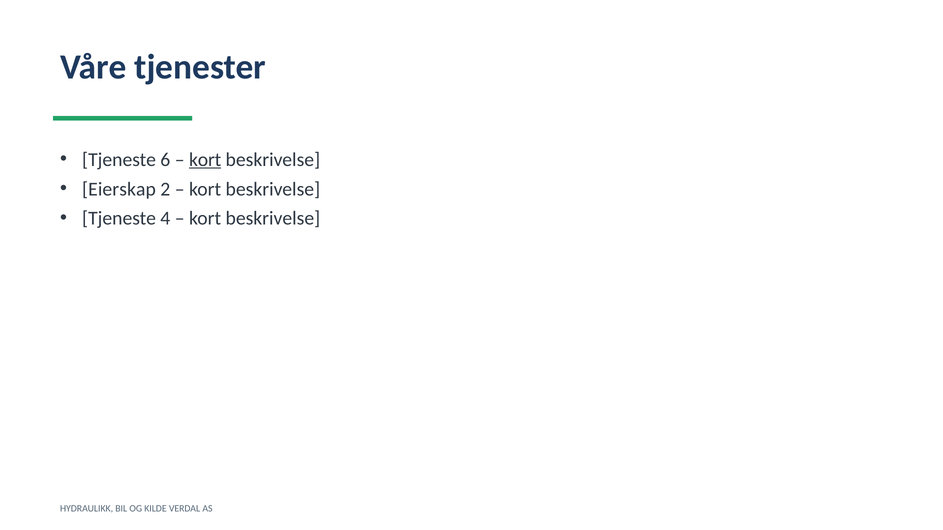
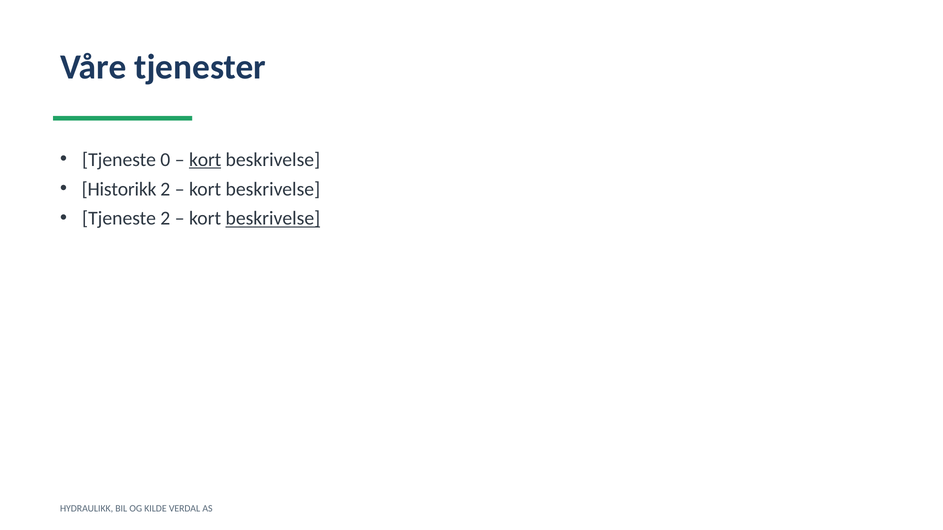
6: 6 -> 0 (165, 160)
Eierskap: Eierskap -> Historikk (119, 189)
Tjeneste 4: 4 -> 2 (165, 219)
beskrivelse underline: none -> present (273, 219)
